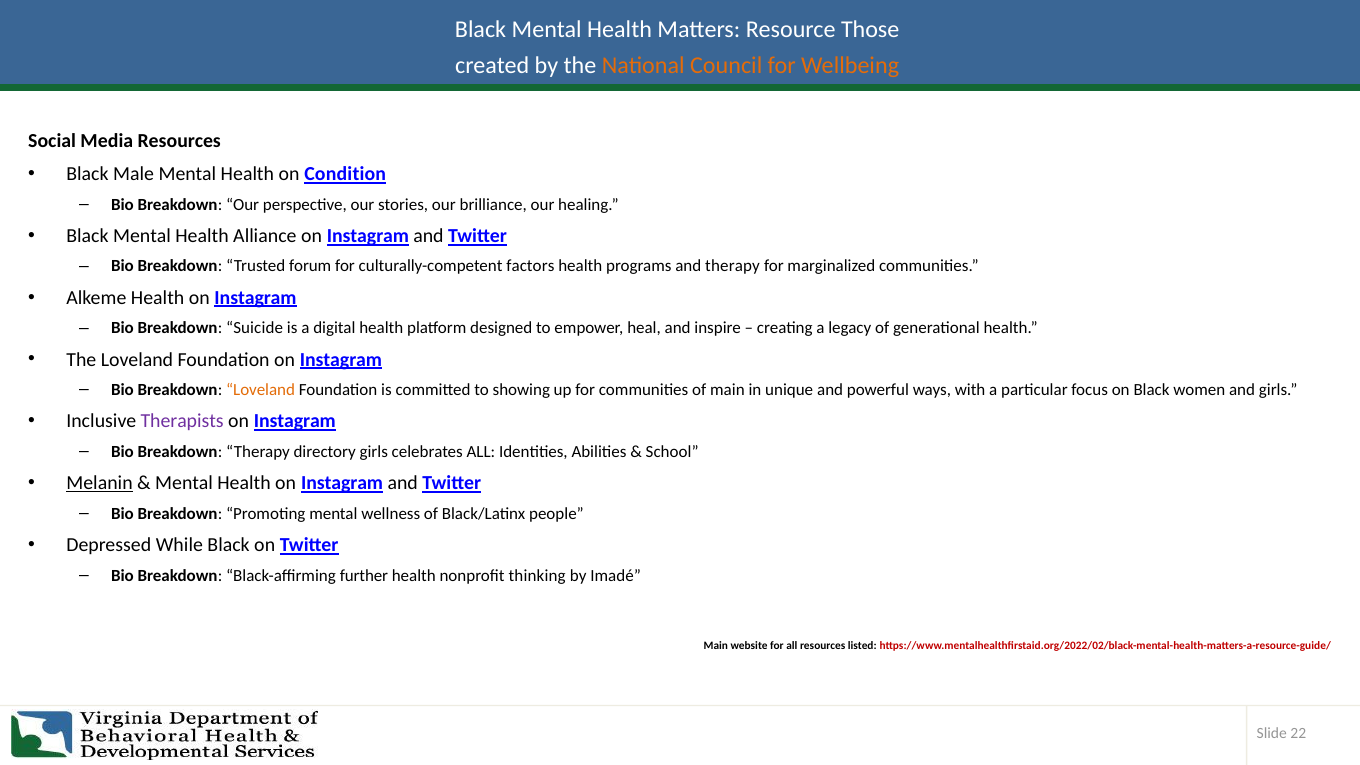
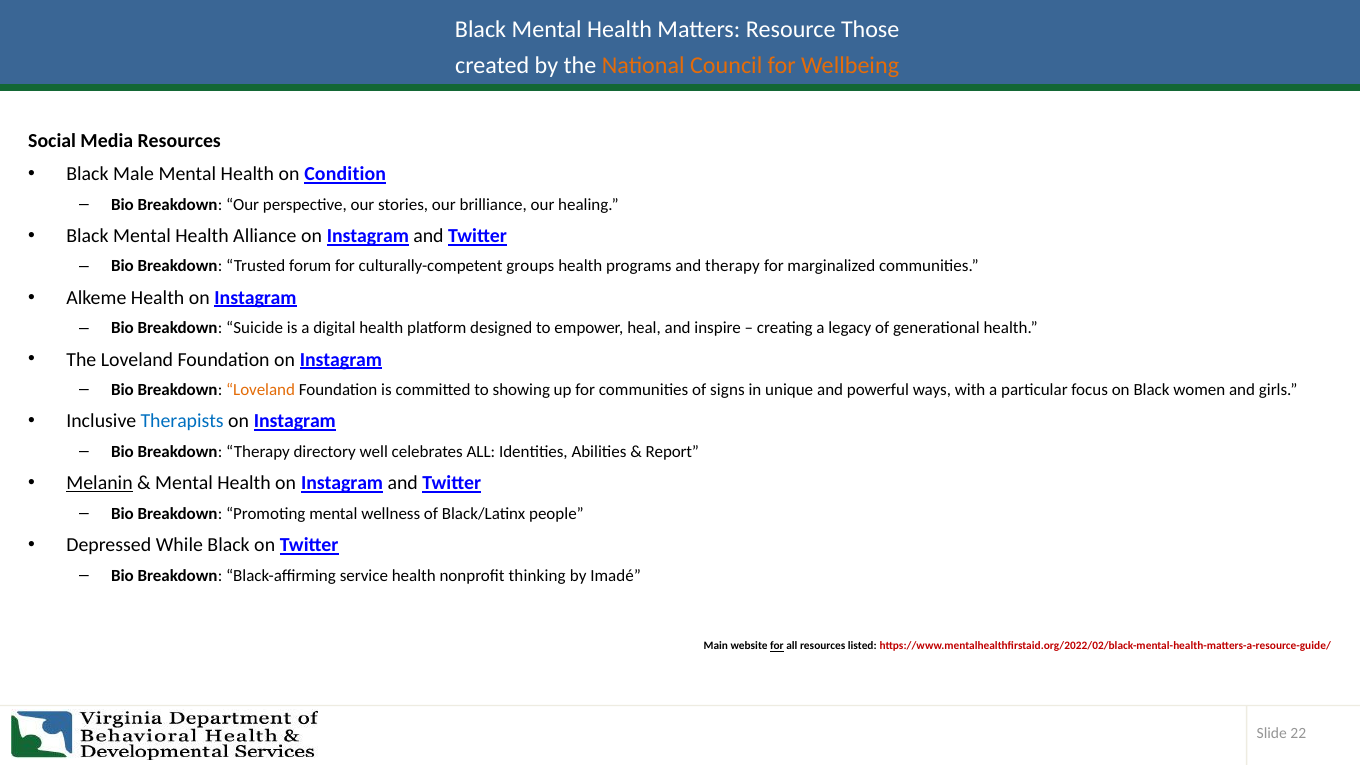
factors: factors -> groups (530, 266)
of main: main -> signs (727, 390)
Therapists colour: purple -> blue (182, 421)
directory girls: girls -> well (374, 452)
School: School -> Report (672, 452)
further: further -> service (364, 576)
for underline: none -> present (777, 646)
